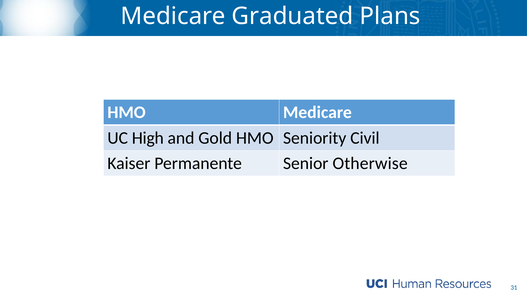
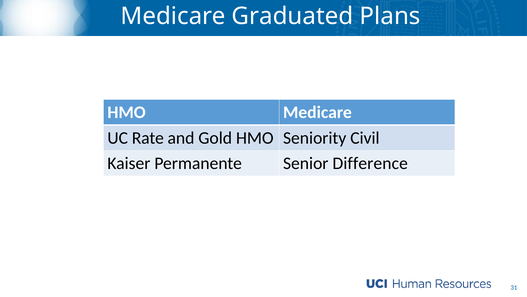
High: High -> Rate (148, 138)
Otherwise: Otherwise -> Difference (370, 163)
